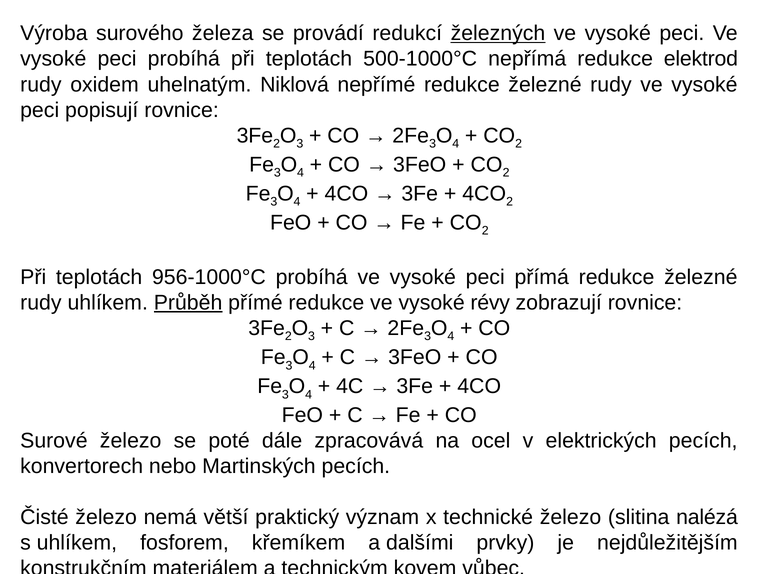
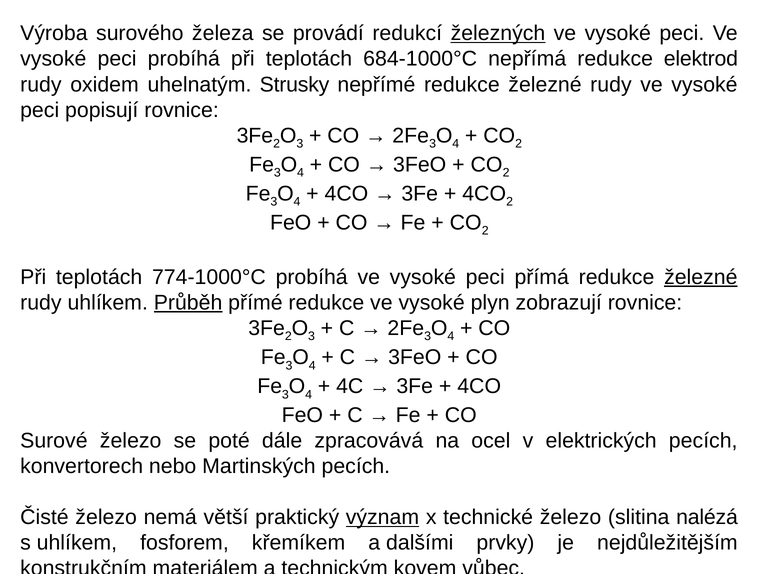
500-1000°C: 500-1000°C -> 684-1000°C (420, 59)
Niklová: Niklová -> Strusky (295, 84)
956-1000°C: 956-1000°C -> 774-1000°C (209, 277)
železné underline: none -> present (701, 277)
révy: révy -> plyn (490, 303)
význam underline: none -> present (382, 517)
